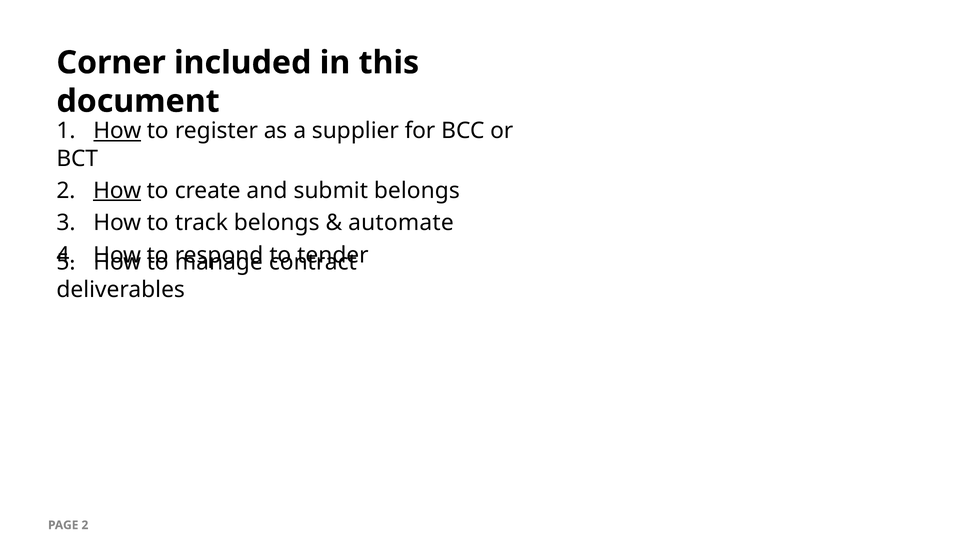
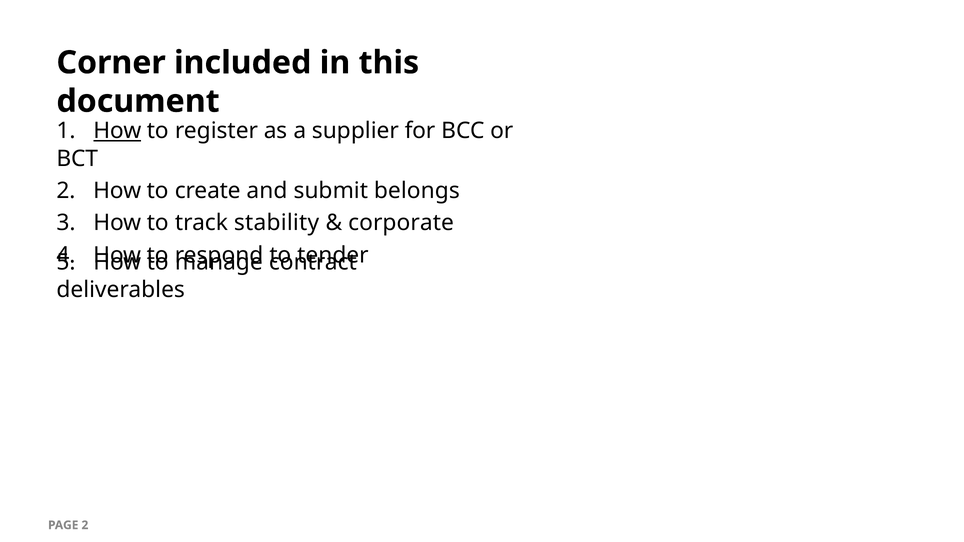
How underline: present -> none (117, 191)
track belongs: belongs -> stability (277, 223)
automate: automate -> corporate (401, 223)
